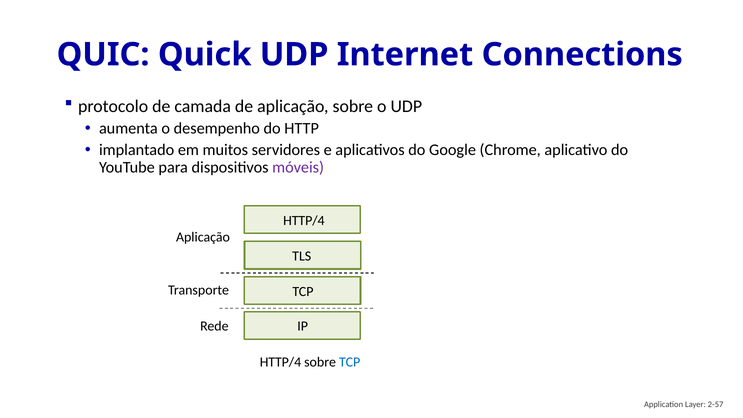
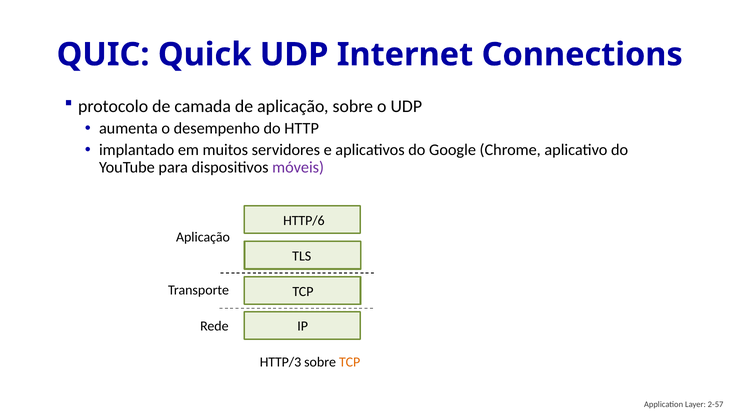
HTTP/4: HTTP/4 -> HTTP/6 (304, 220)
HTTP/4: HTTP/4 -> HTTP/3 (280, 362)
TCP colour: blue -> orange (350, 362)
